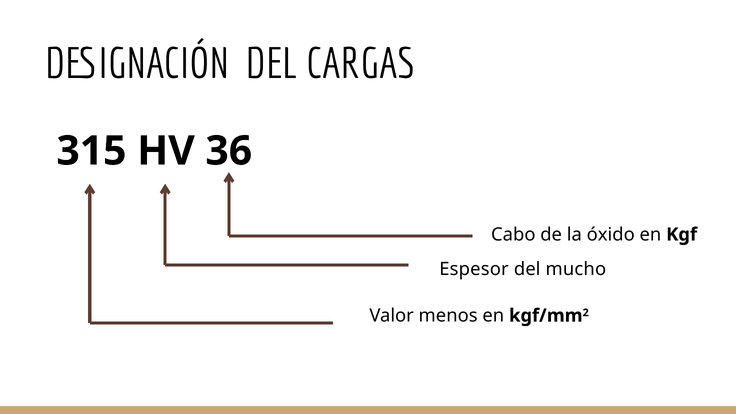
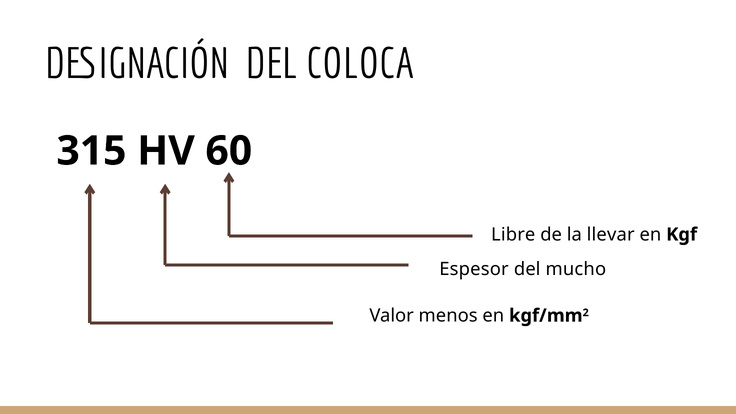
CARGAS: CARGAS -> COLOCA (360, 64)
36: 36 -> 60 (229, 151)
Cabo: Cabo -> Libre (513, 235)
óxido: óxido -> llevar (611, 235)
